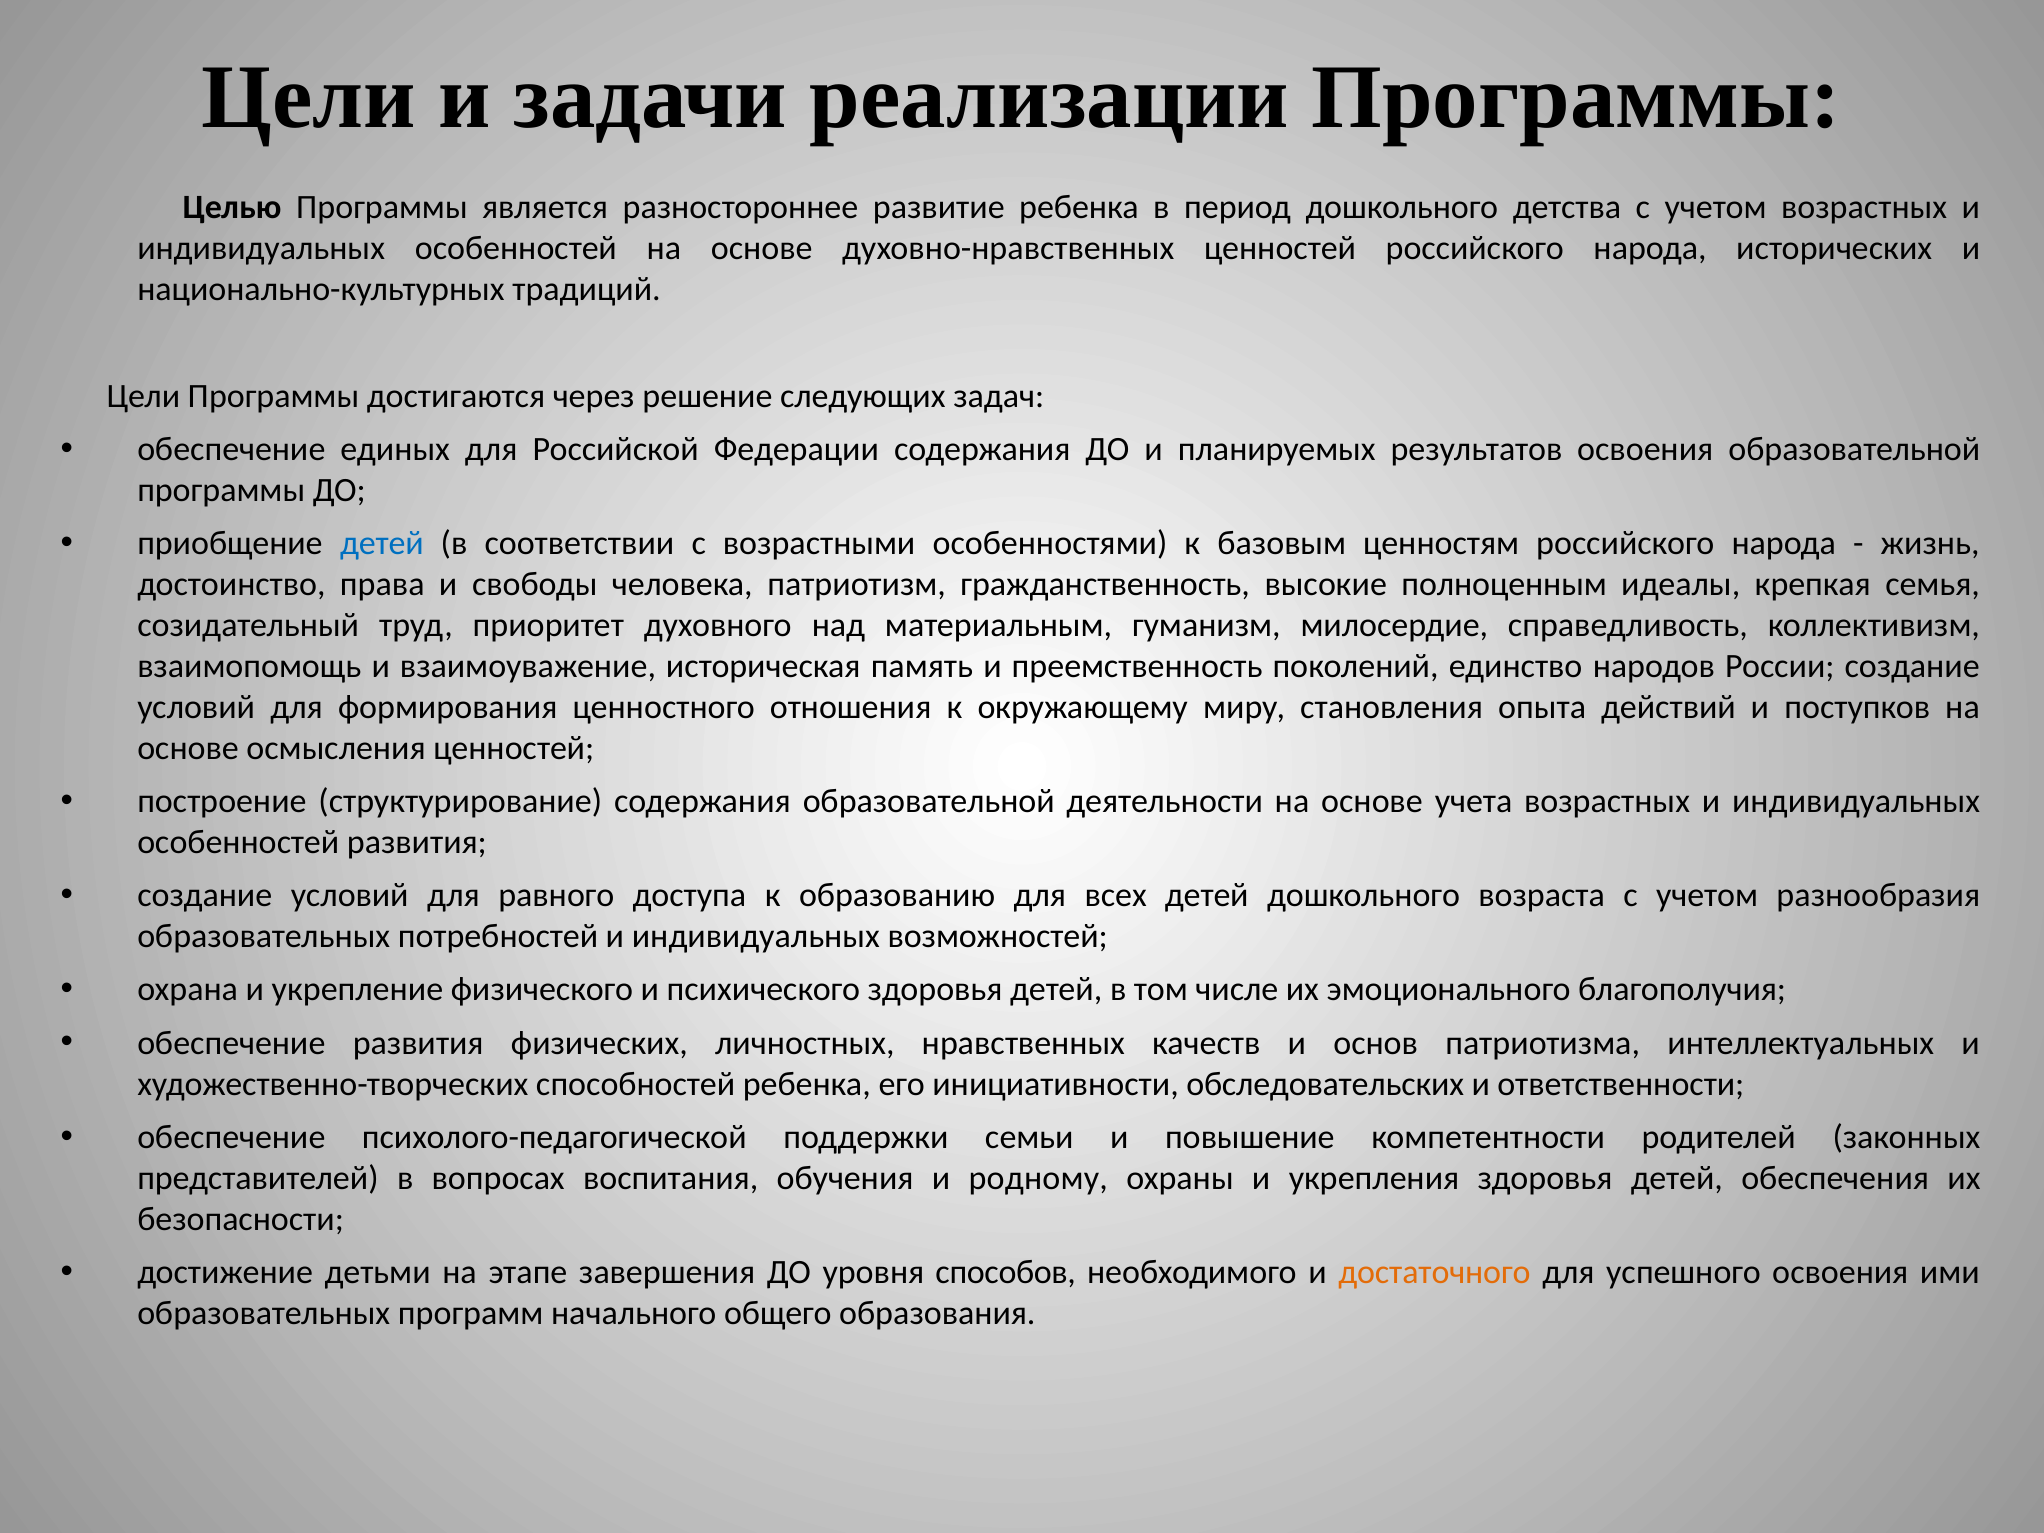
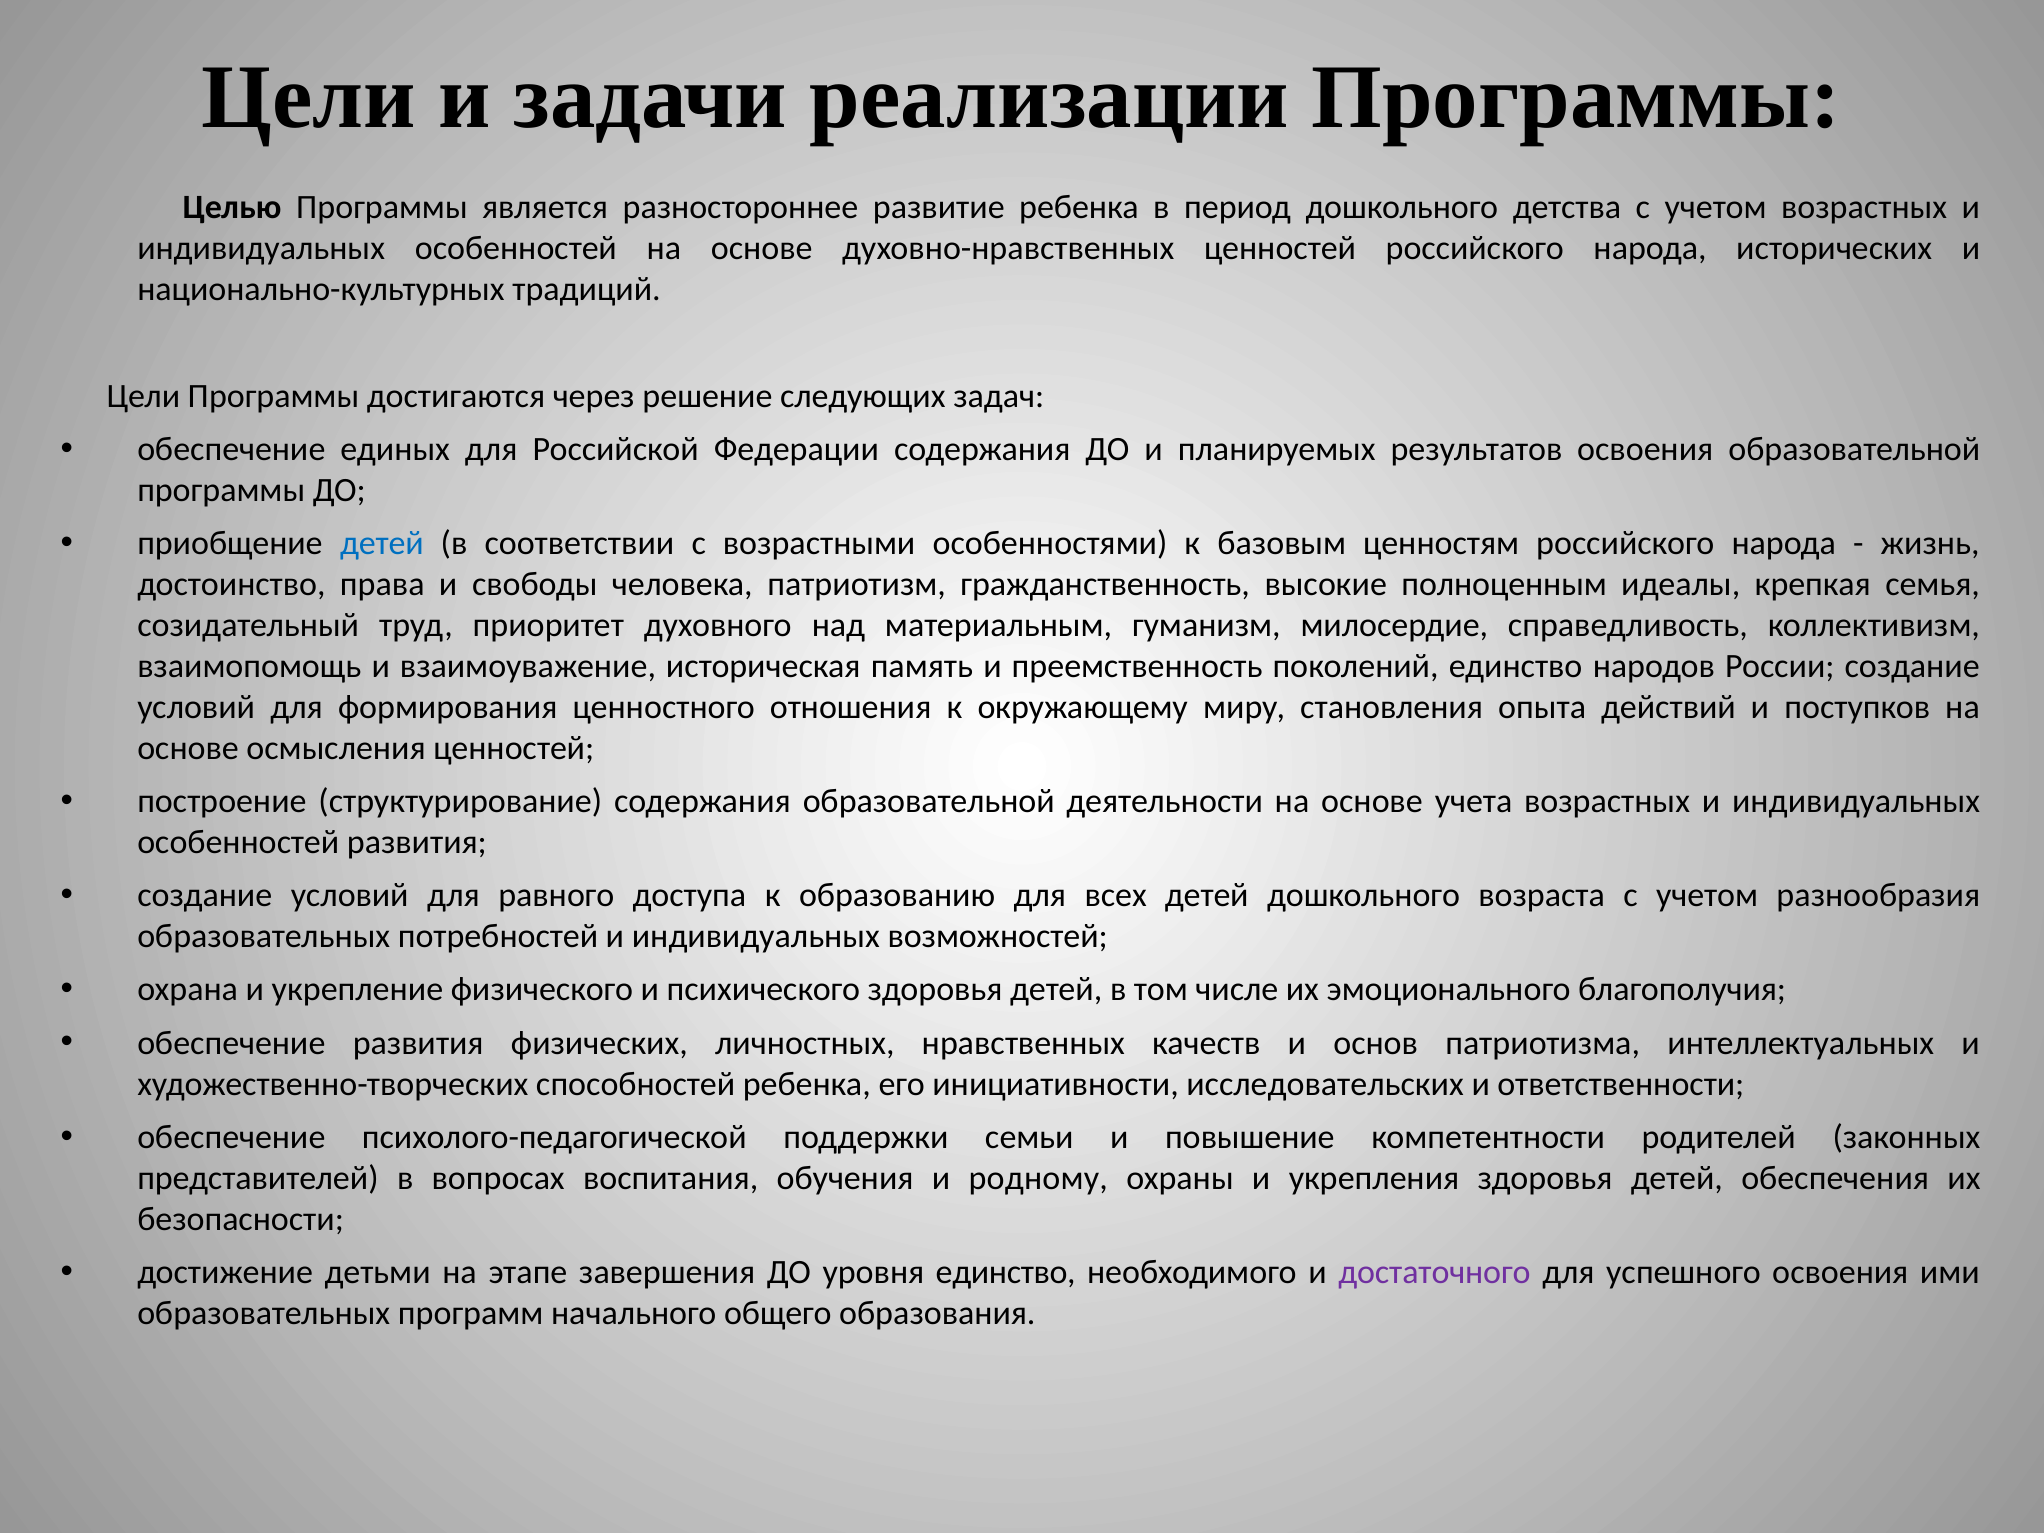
обследовательских: обследовательских -> исследовательских (1325, 1084)
уровня способов: способов -> единство (1006, 1272)
достаточного colour: orange -> purple (1434, 1272)
